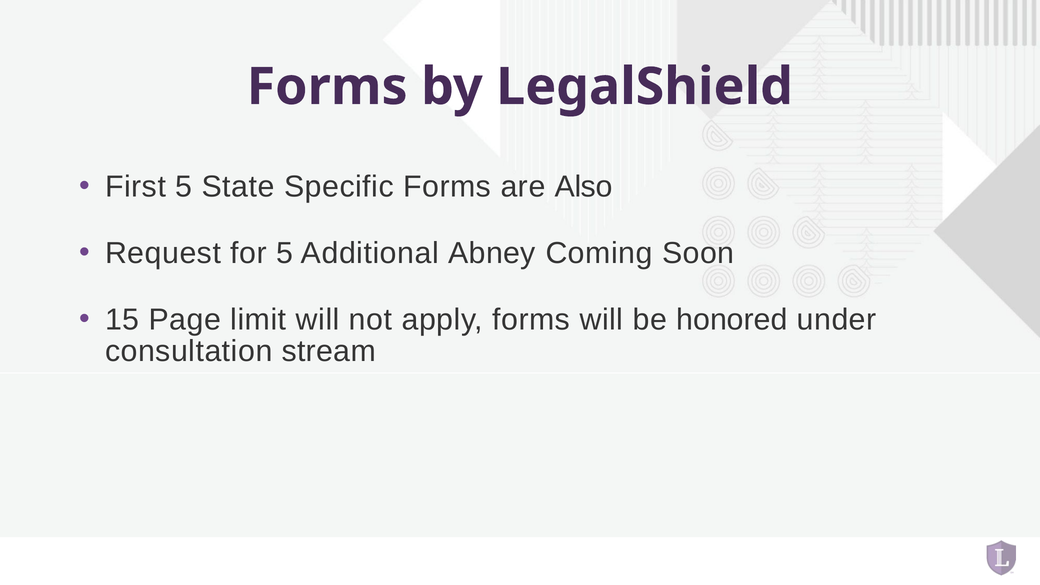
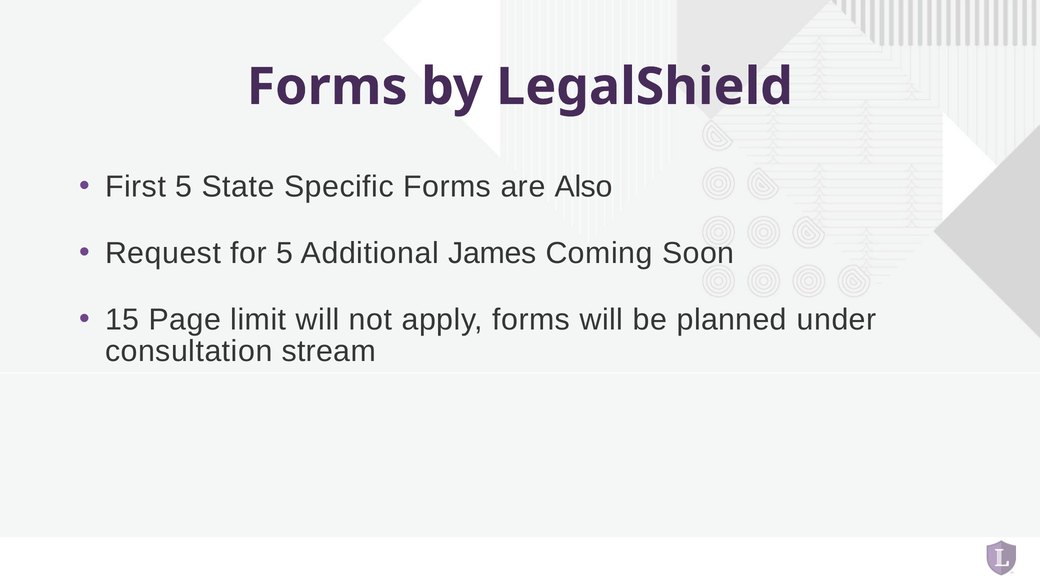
Abney: Abney -> James (492, 253)
honored: honored -> planned (732, 319)
